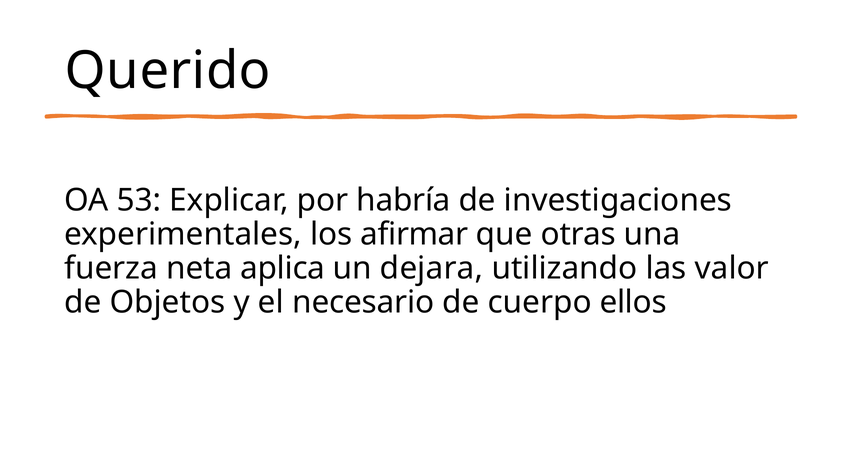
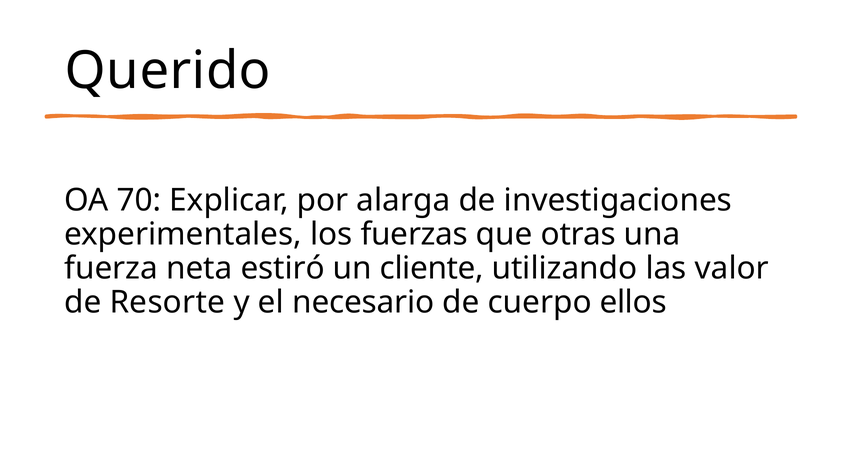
53: 53 -> 70 (139, 200)
habría: habría -> alarga (403, 200)
afirmar: afirmar -> fuerzas (414, 234)
aplica: aplica -> estiró (283, 268)
dejara: dejara -> cliente (432, 268)
Objetos: Objetos -> Resorte (167, 302)
